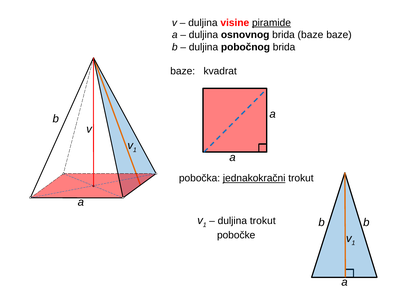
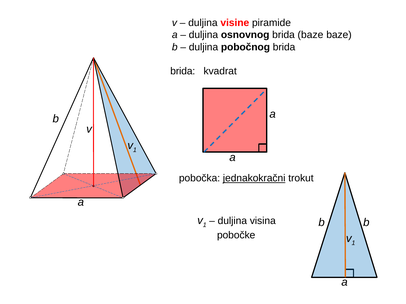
piramide underline: present -> none (271, 23)
baze: baze -> brida (183, 71)
duljina trokut: trokut -> visina (263, 221)
